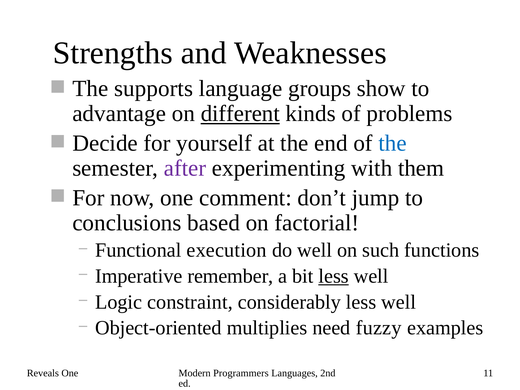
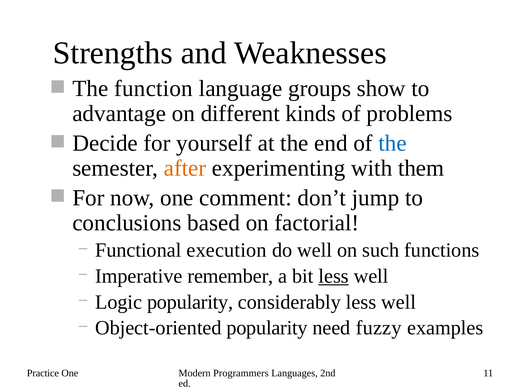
supports: supports -> function (153, 89)
different underline: present -> none (240, 114)
after colour: purple -> orange (185, 168)
Logic constraint: constraint -> popularity (190, 302)
Object-oriented multiplies: multiplies -> popularity (267, 328)
Reveals: Reveals -> Practice (43, 373)
